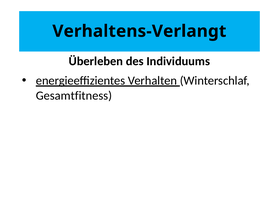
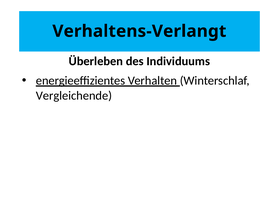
Gesamtfitness: Gesamtfitness -> Vergleichende (74, 96)
